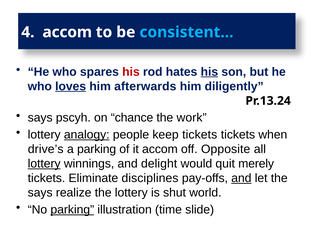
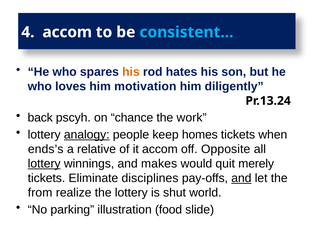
his colour: red -> orange (131, 72)
his underline: present -> none (209, 72)
loves underline: present -> none (71, 86)
afterwards: afterwards -> motivation (145, 86)
says: says -> back (40, 118)
keep tickets: tickets -> homes (200, 135)
drive’s: drive’s -> ends’s (46, 149)
a parking: parking -> relative (97, 149)
delight: delight -> makes (159, 164)
says: says -> from (40, 193)
parking underline: present -> none (72, 210)
time: time -> food (169, 210)
